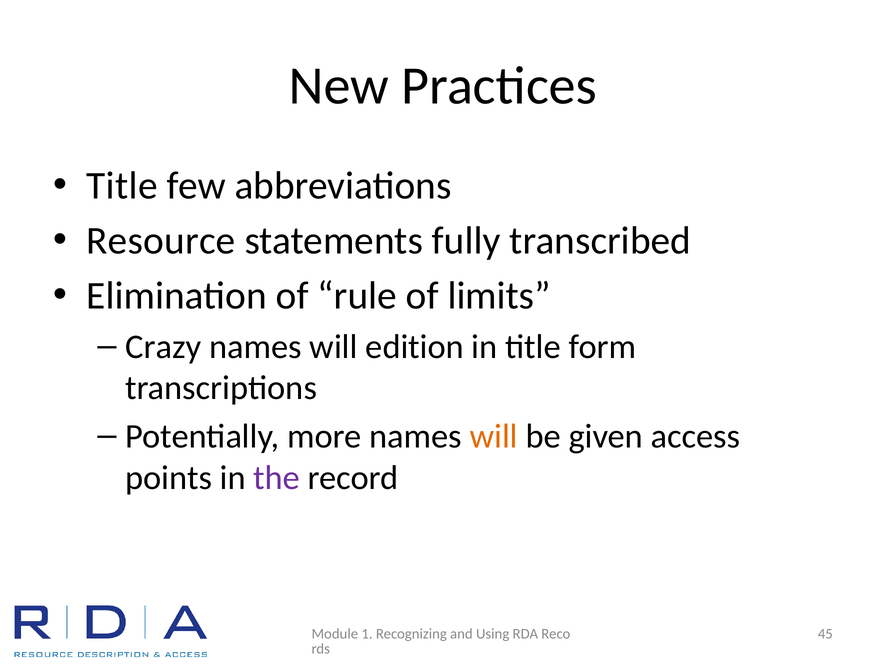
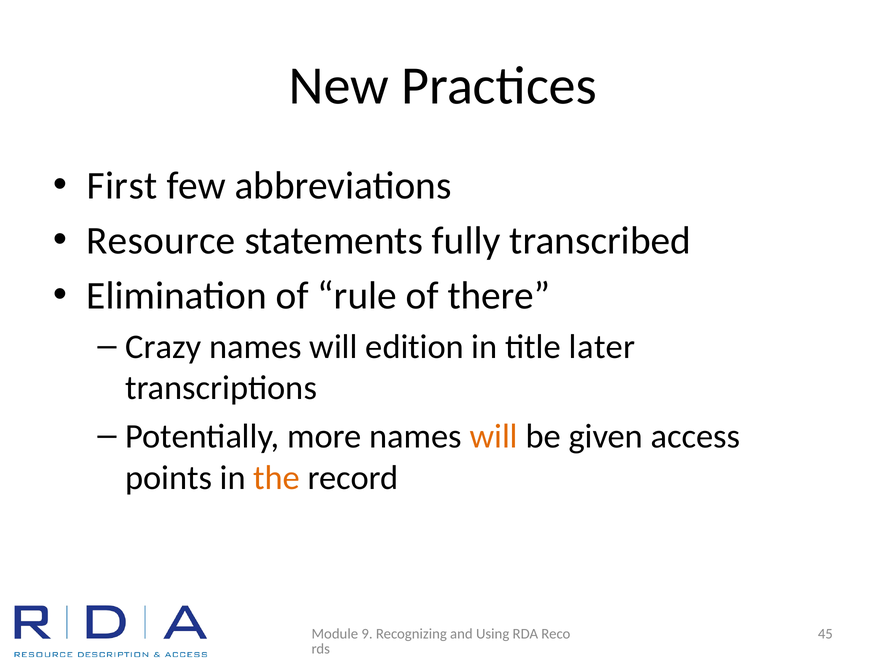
Title: Title -> First (122, 186)
limits: limits -> there (499, 296)
form: form -> later (602, 347)
the colour: purple -> orange (277, 478)
1: 1 -> 9 (367, 634)
